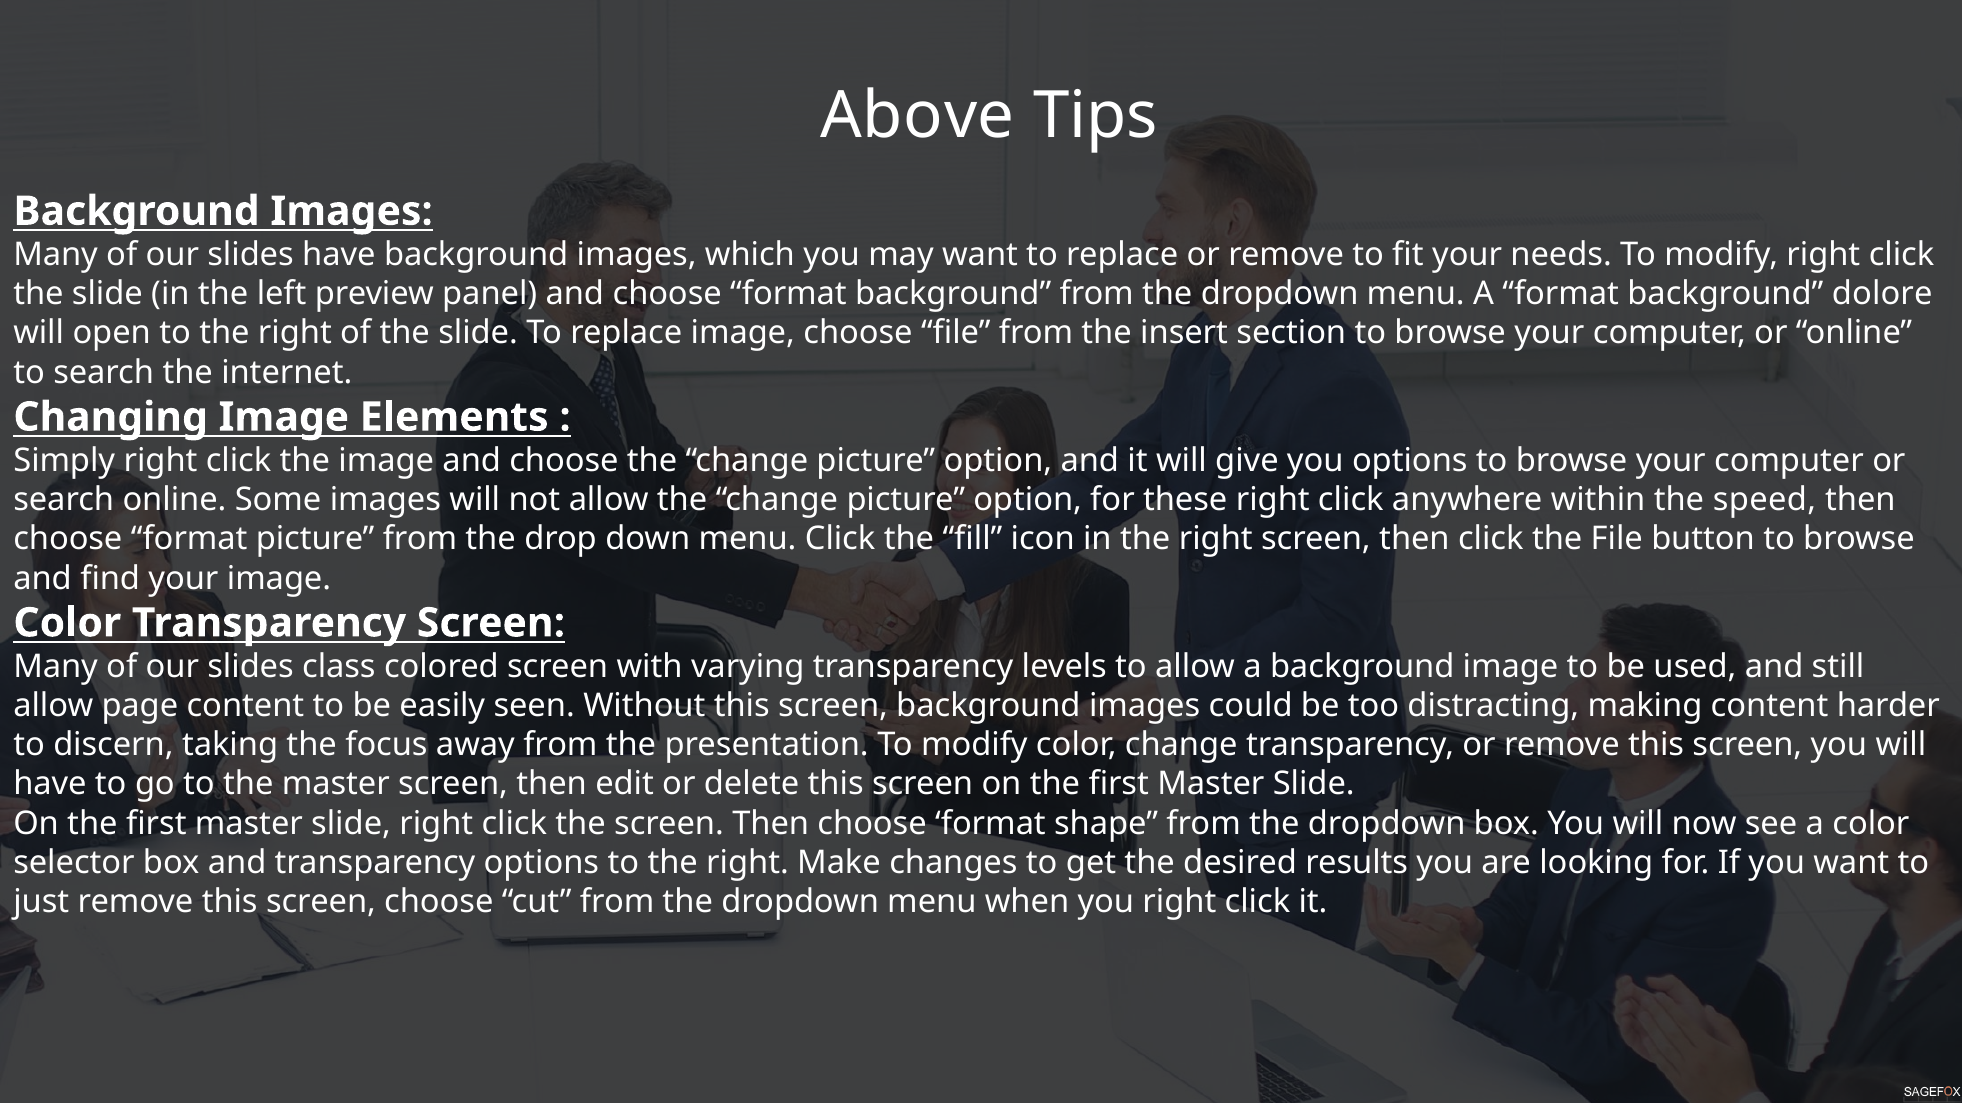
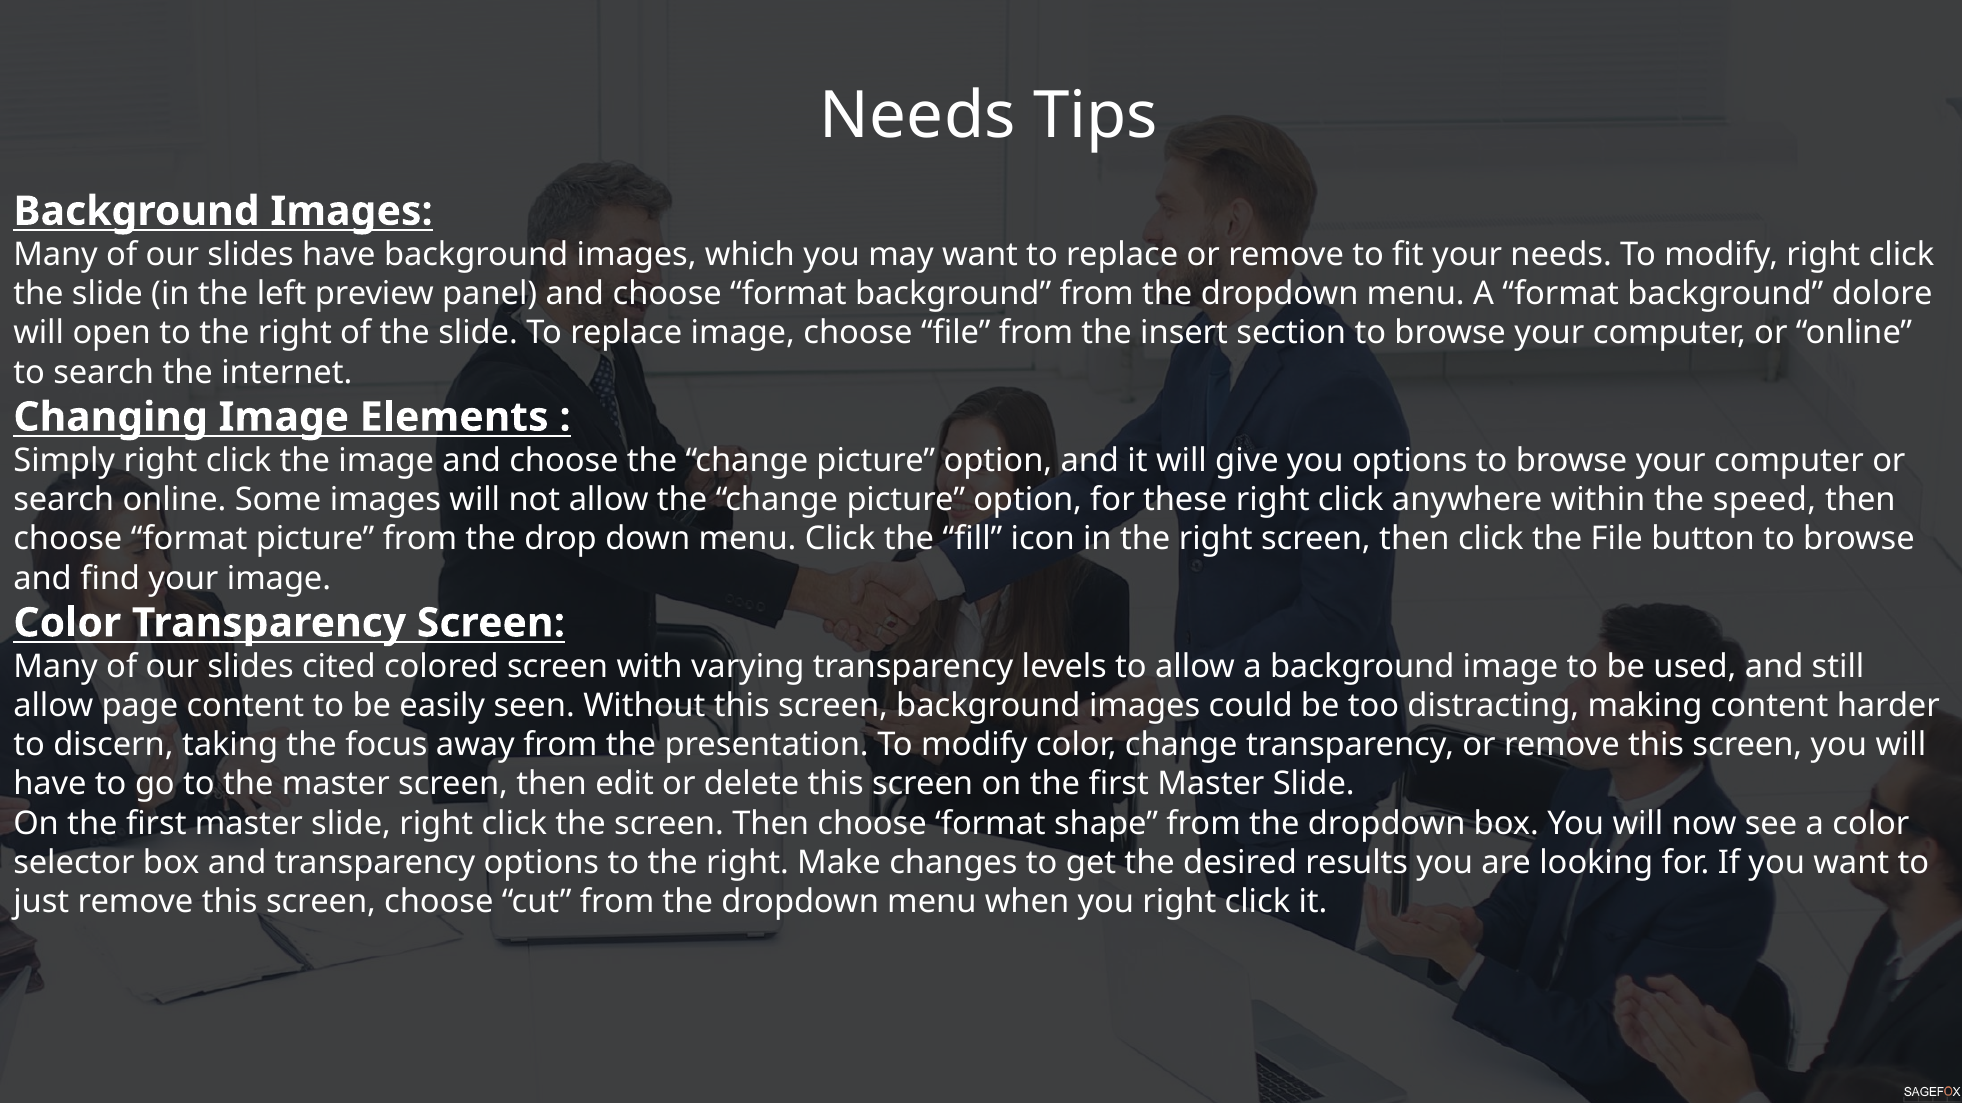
Above: Above -> Needs (918, 116)
class: class -> cited (339, 667)
